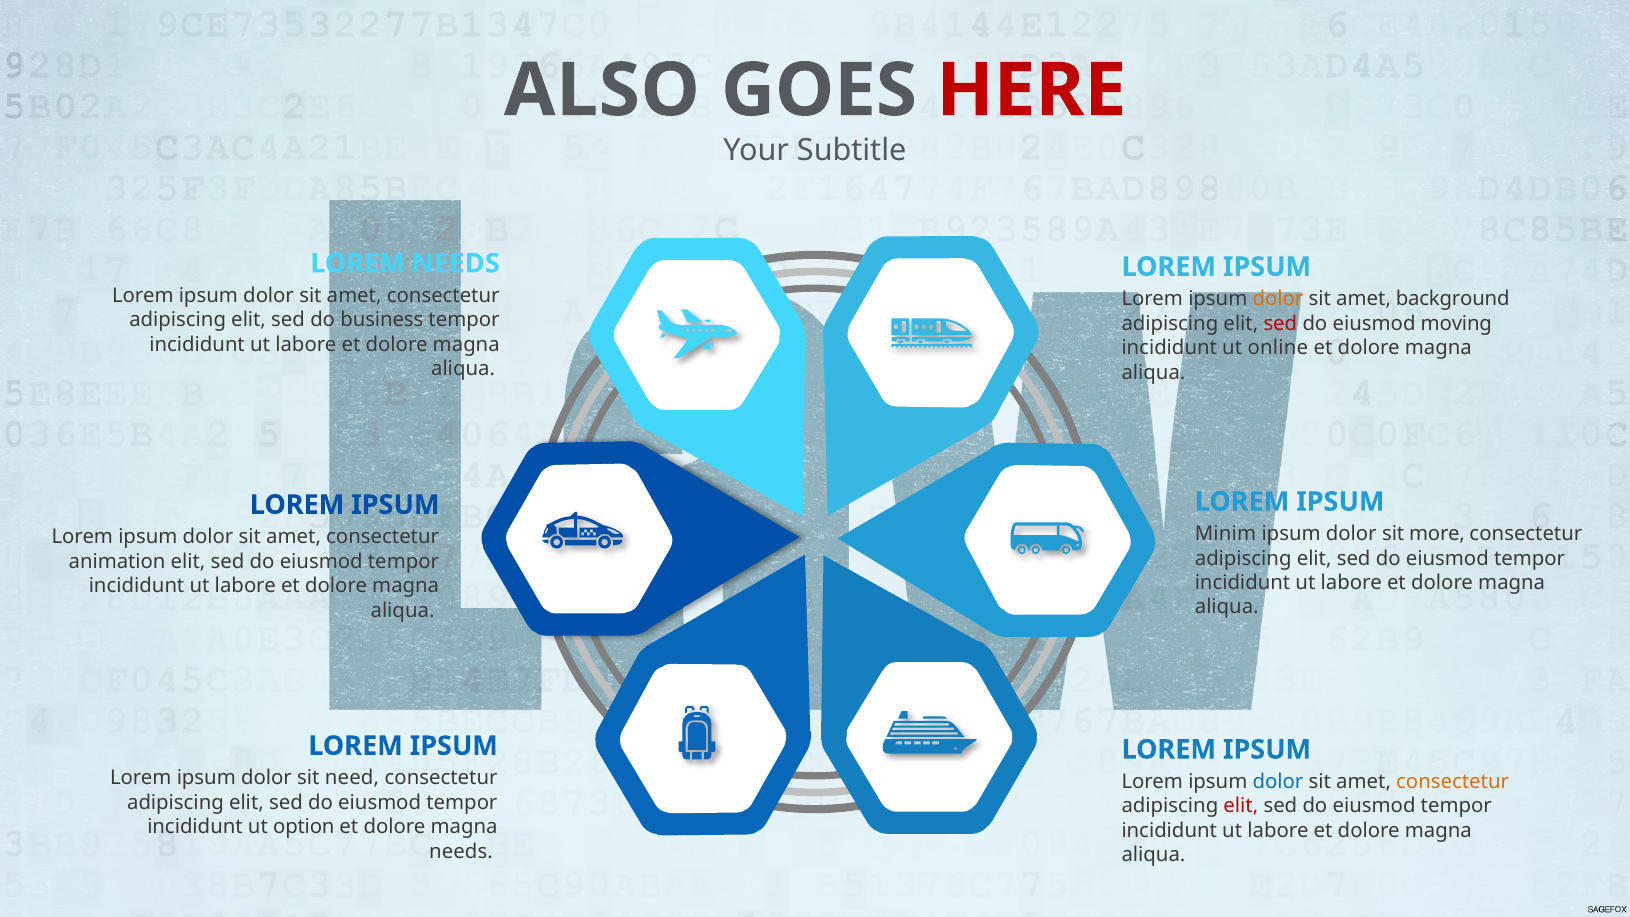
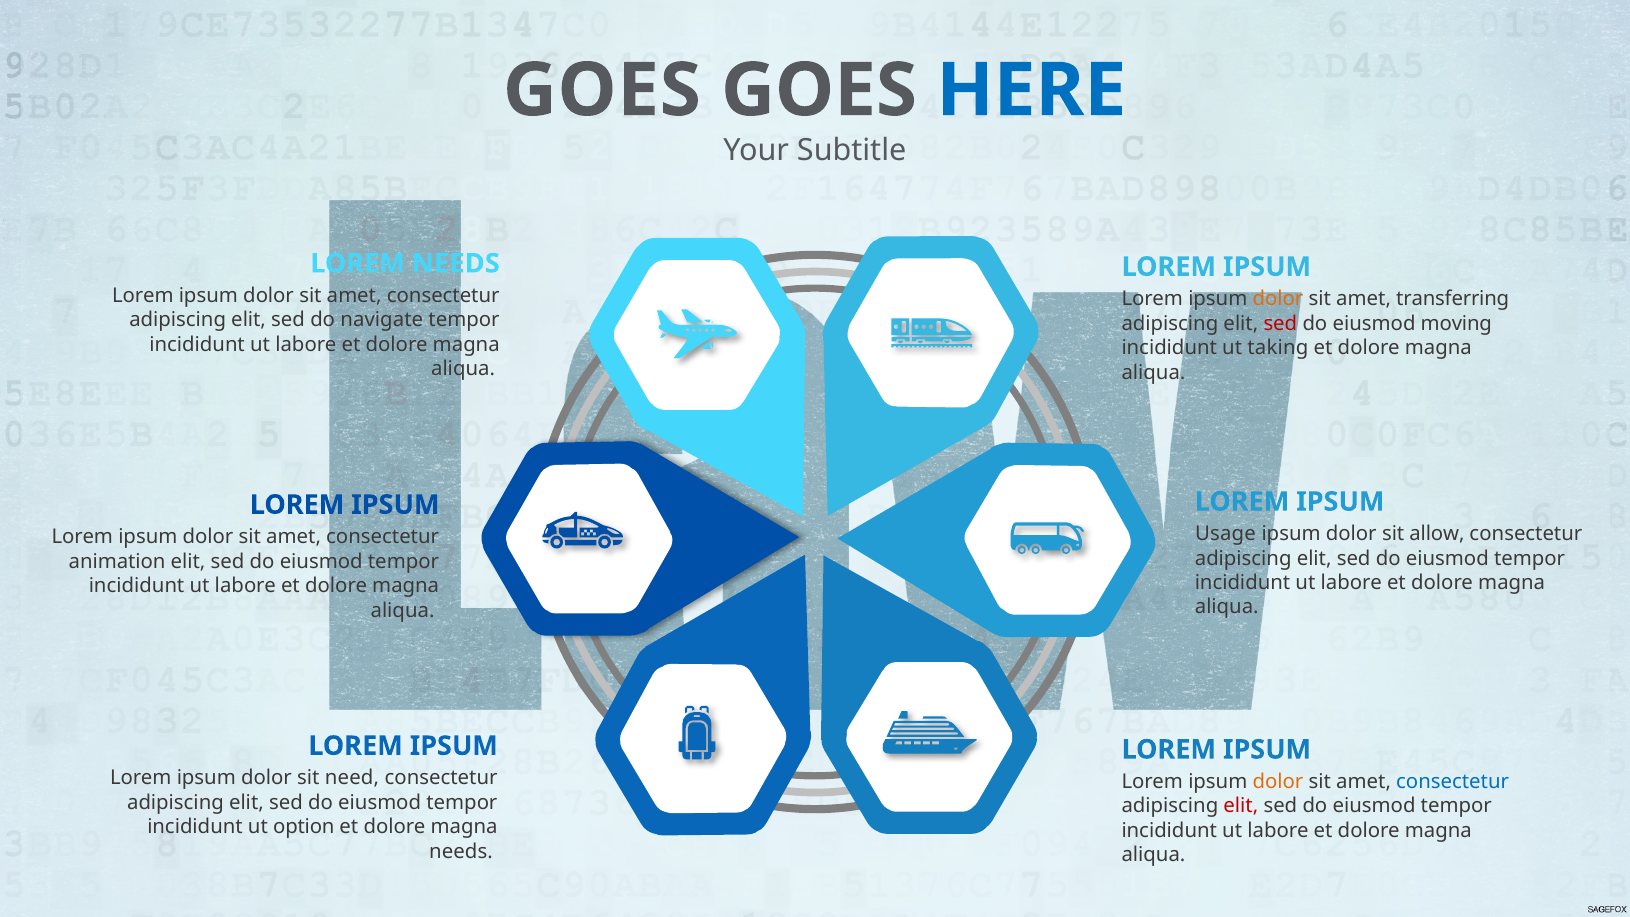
ALSO: ALSO -> GOES (602, 91)
HERE colour: red -> blue (1031, 91)
background: background -> transferring (1453, 299)
business: business -> navigate (382, 320)
online: online -> taking (1278, 348)
Minim: Minim -> Usage (1225, 534)
more: more -> allow (1437, 534)
dolor colour: blue -> orange (1278, 782)
consectetur colour: orange -> blue (1453, 782)
